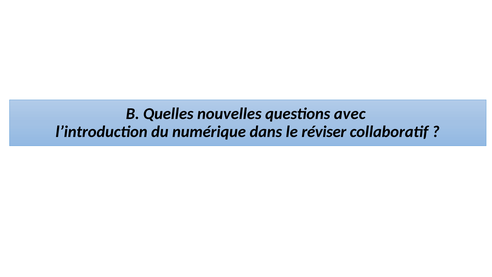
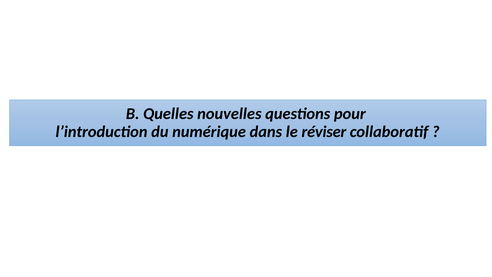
avec: avec -> pour (350, 114)
